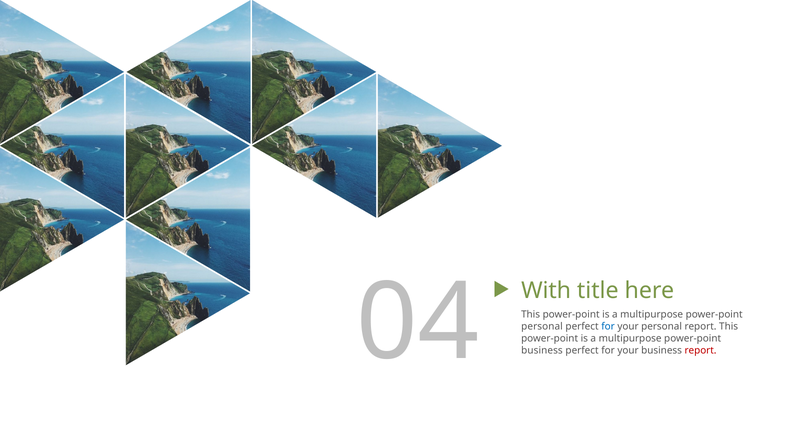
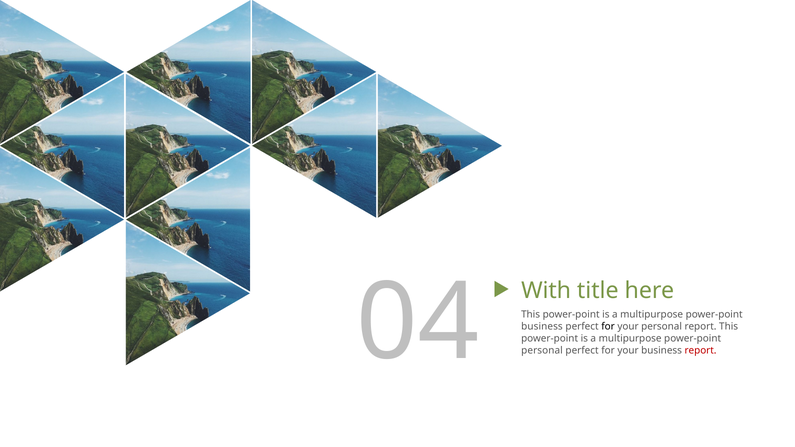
personal: personal -> business (542, 327)
for colour: blue -> black (608, 327)
business: business -> personal (542, 350)
